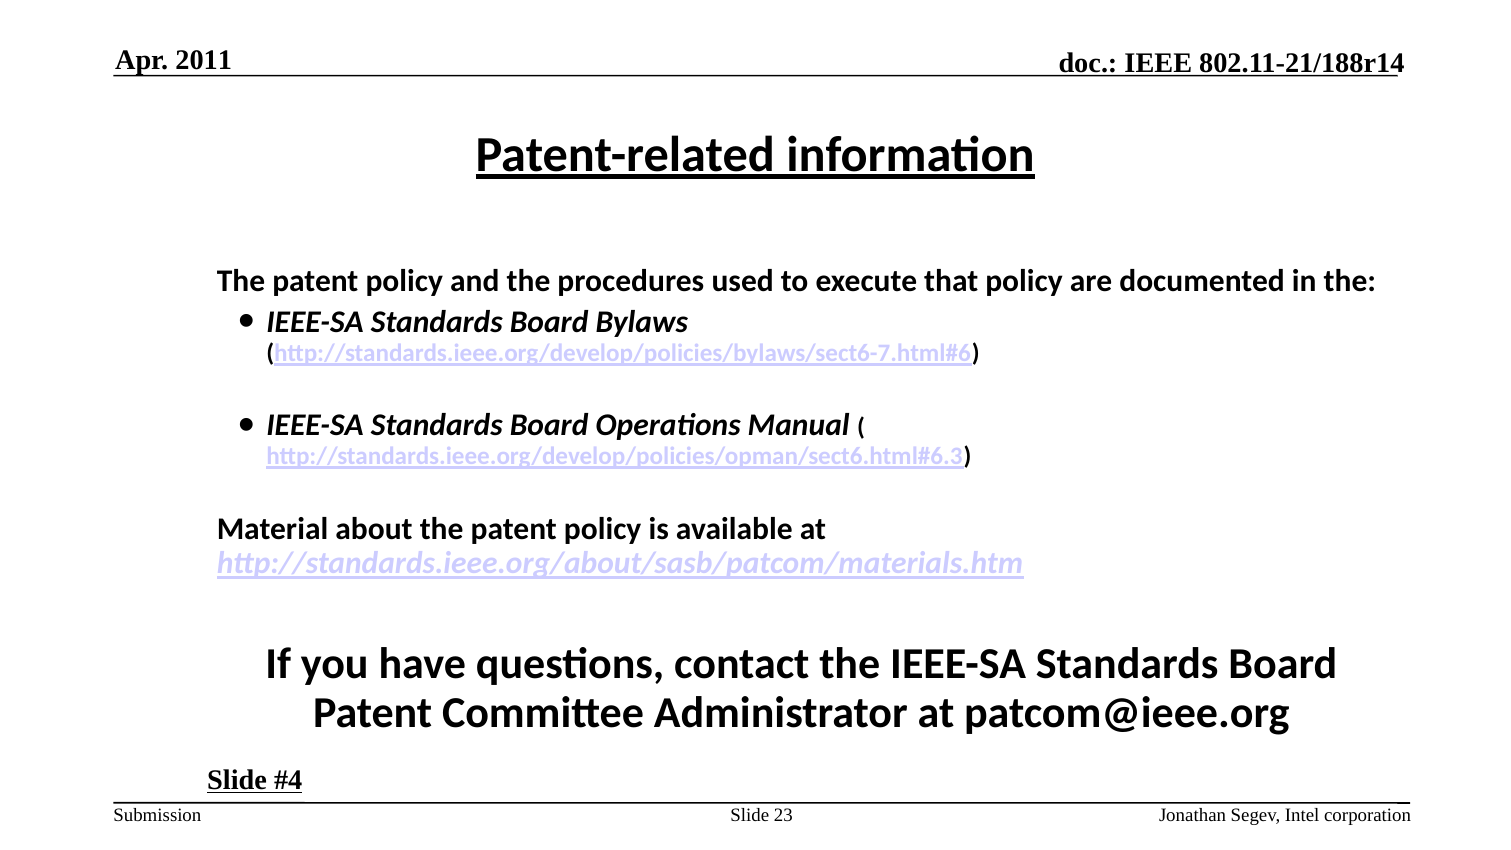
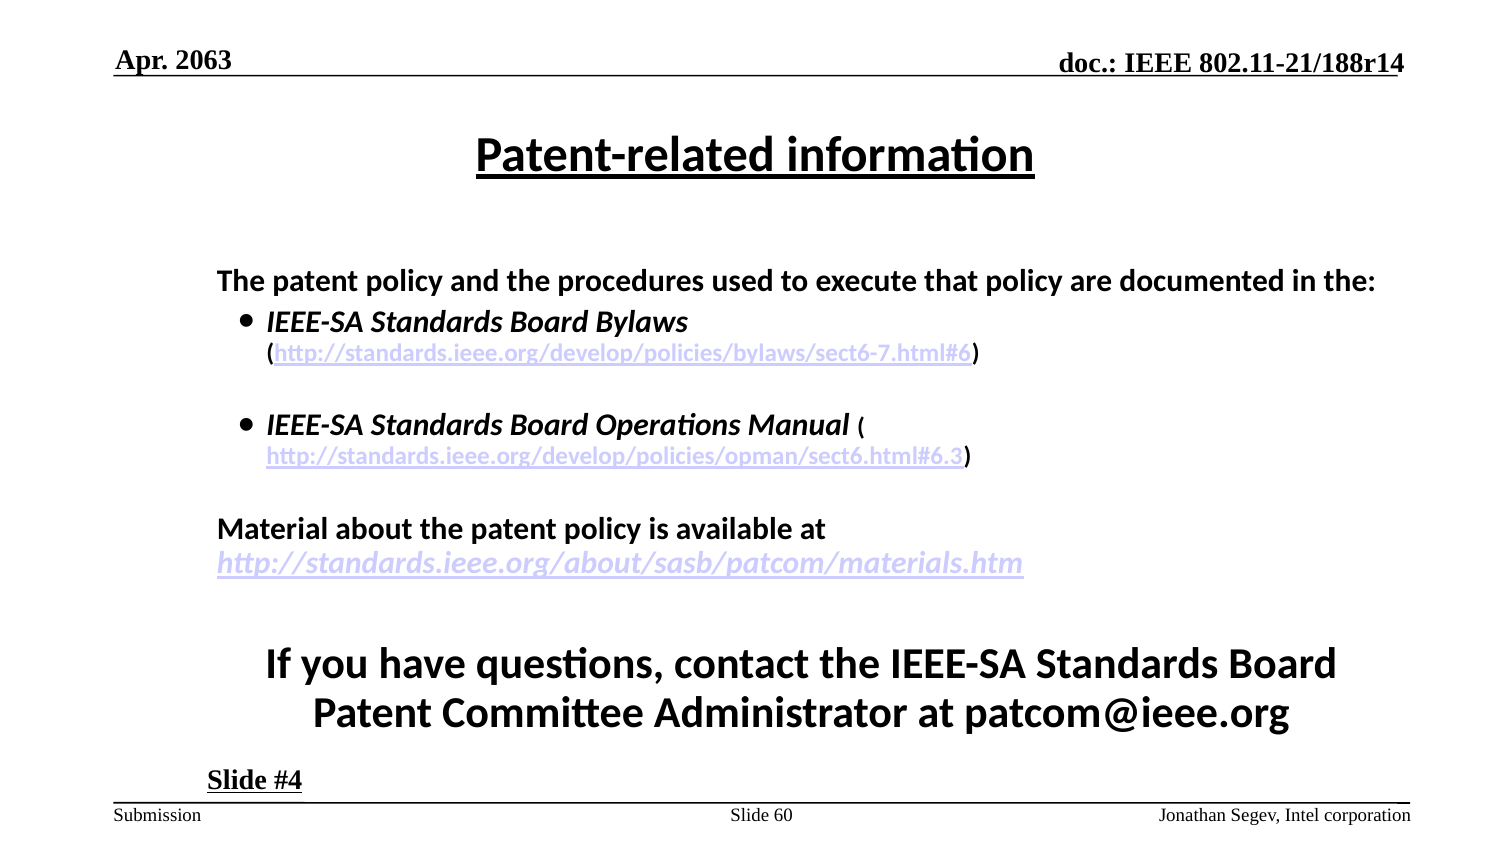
2011: 2011 -> 2063 (204, 60)
23: 23 -> 60 (783, 815)
